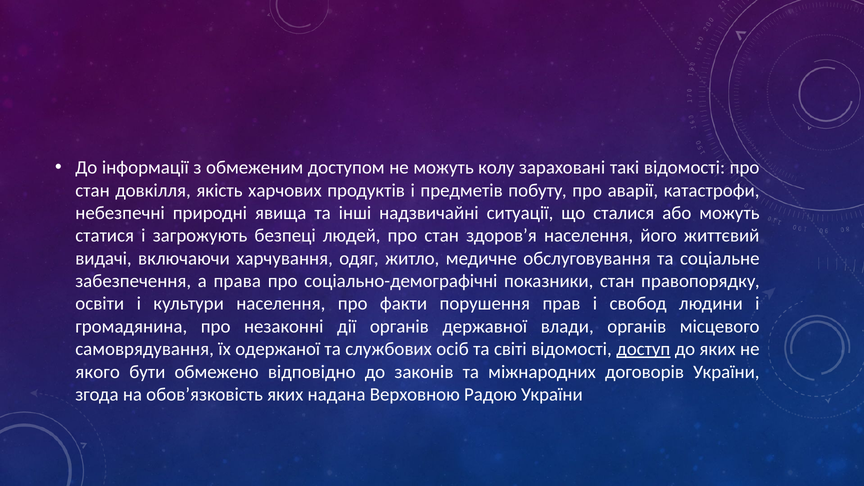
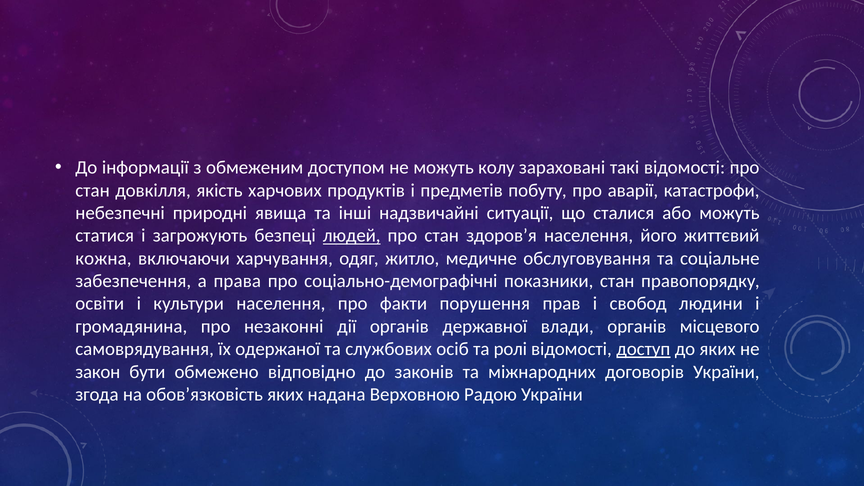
людей underline: none -> present (352, 236)
видачі: видачі -> кожна (103, 258)
світі: світі -> ролі (510, 349)
якого: якого -> закон (98, 372)
